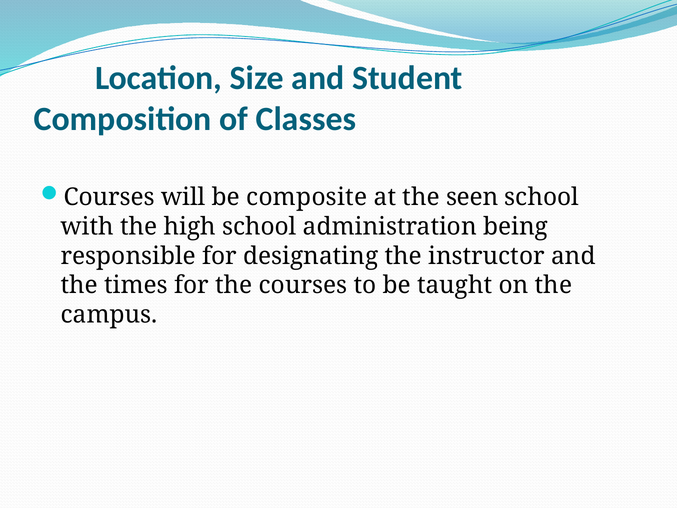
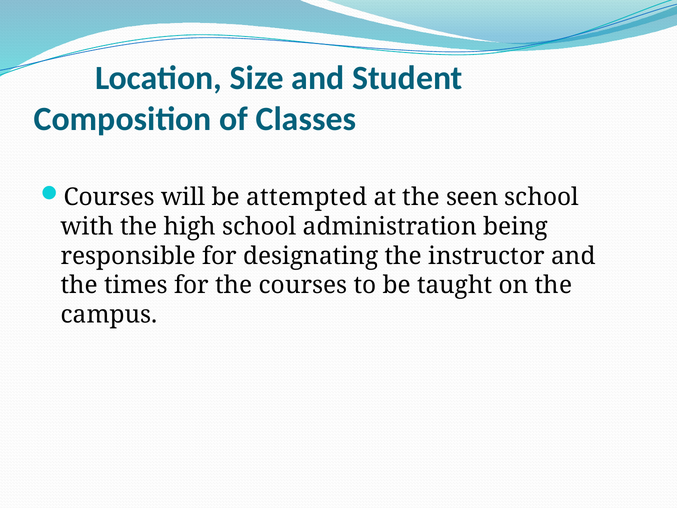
composite: composite -> attempted (307, 197)
